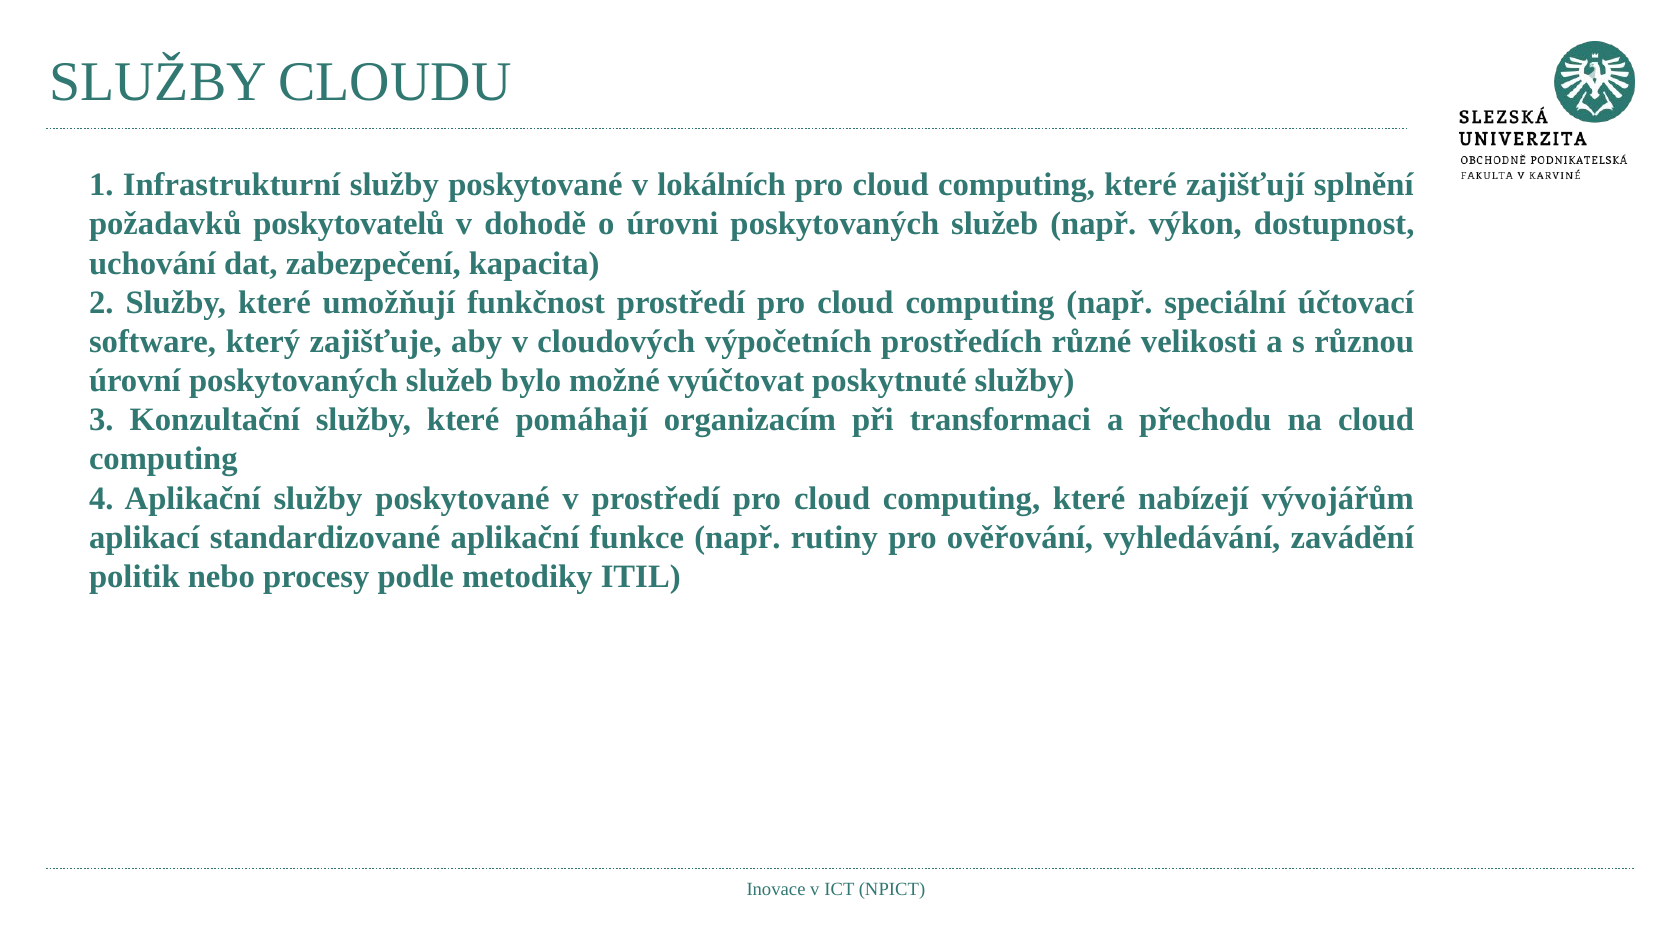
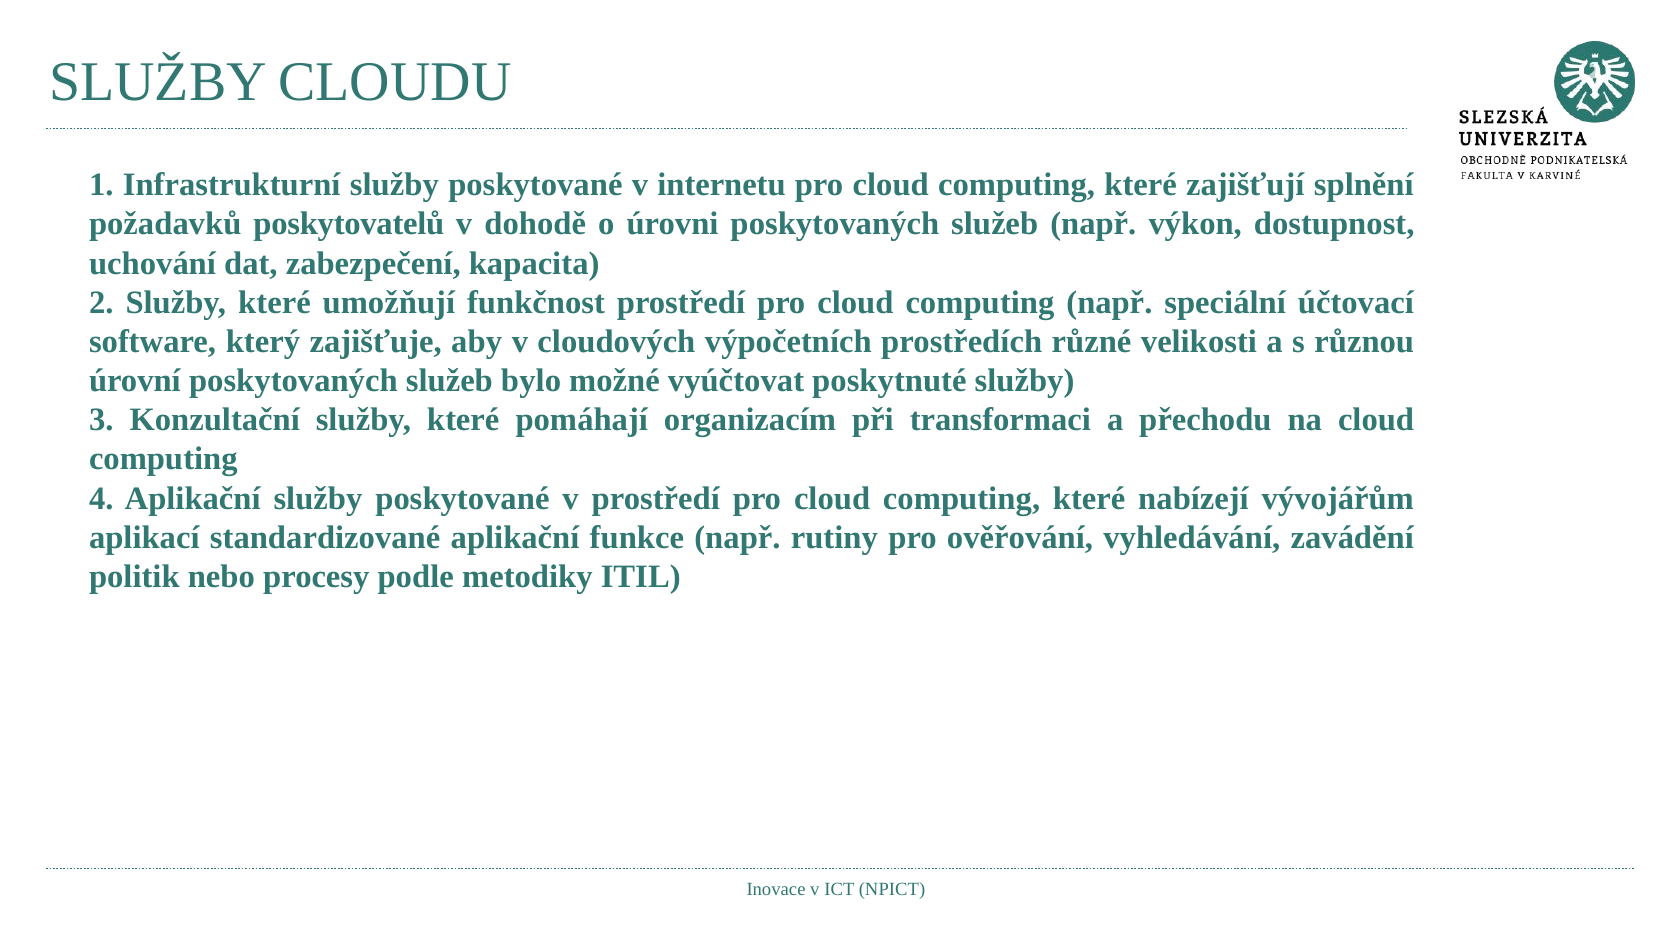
lokálních: lokálních -> internetu (722, 185)
